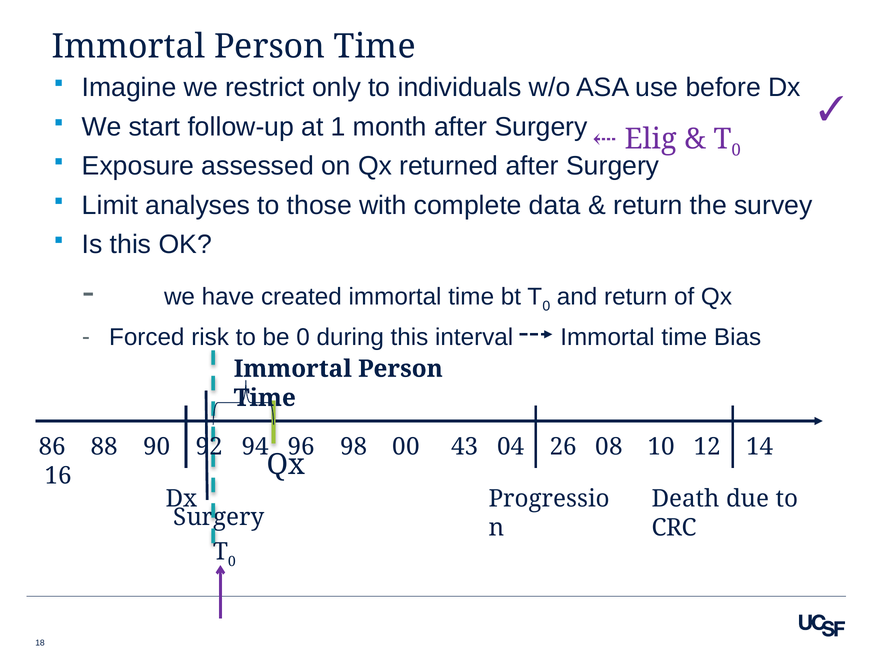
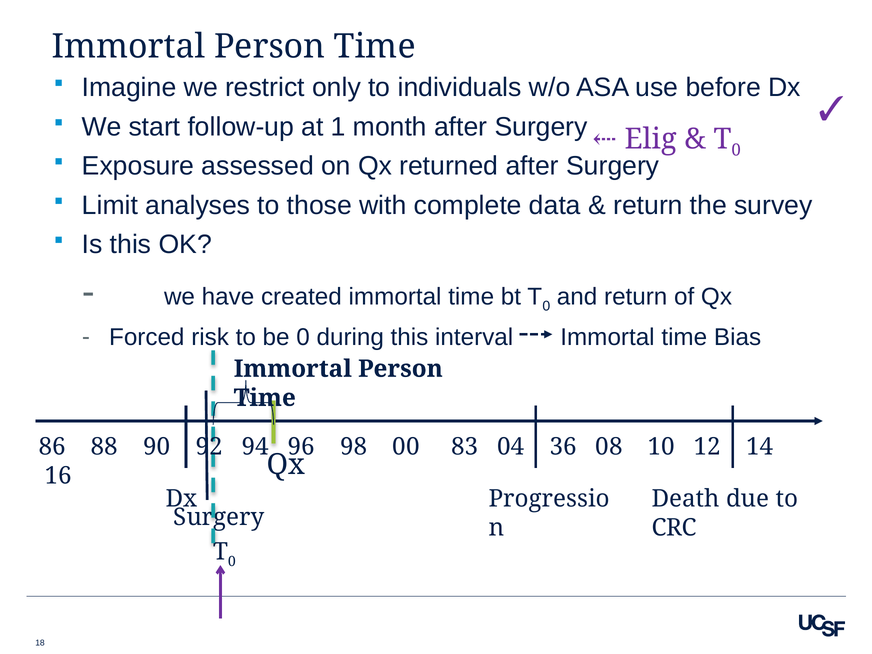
43: 43 -> 83 (465, 447)
26: 26 -> 36 (563, 447)
